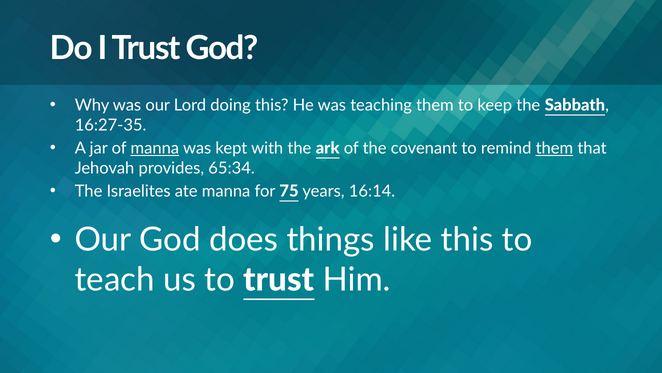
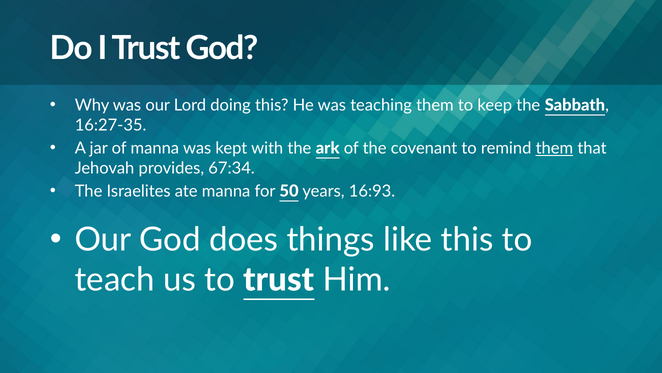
manna underline: present -> none (155, 148)
65:34: 65:34 -> 67:34 (232, 168)
75: 75 -> 50 (289, 191)
16:14: 16:14 -> 16:93 (372, 191)
